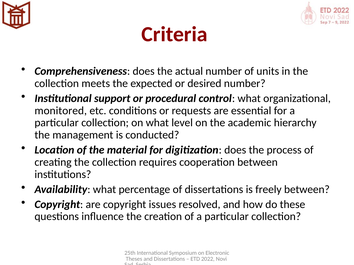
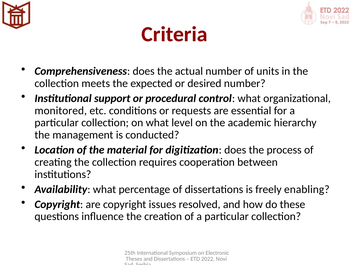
freely between: between -> enabling (307, 190)
